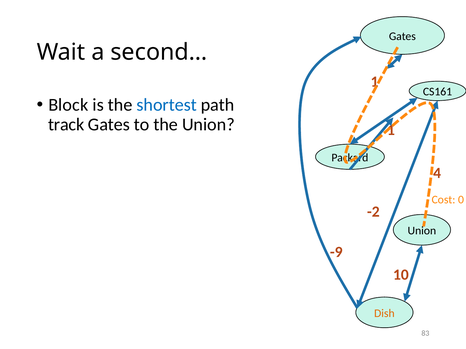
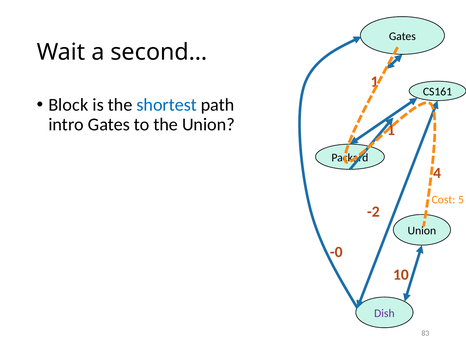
track: track -> intro (66, 125)
0: 0 -> 5 (461, 200)
-9: -9 -> -0 (336, 252)
Dish colour: orange -> purple (384, 314)
